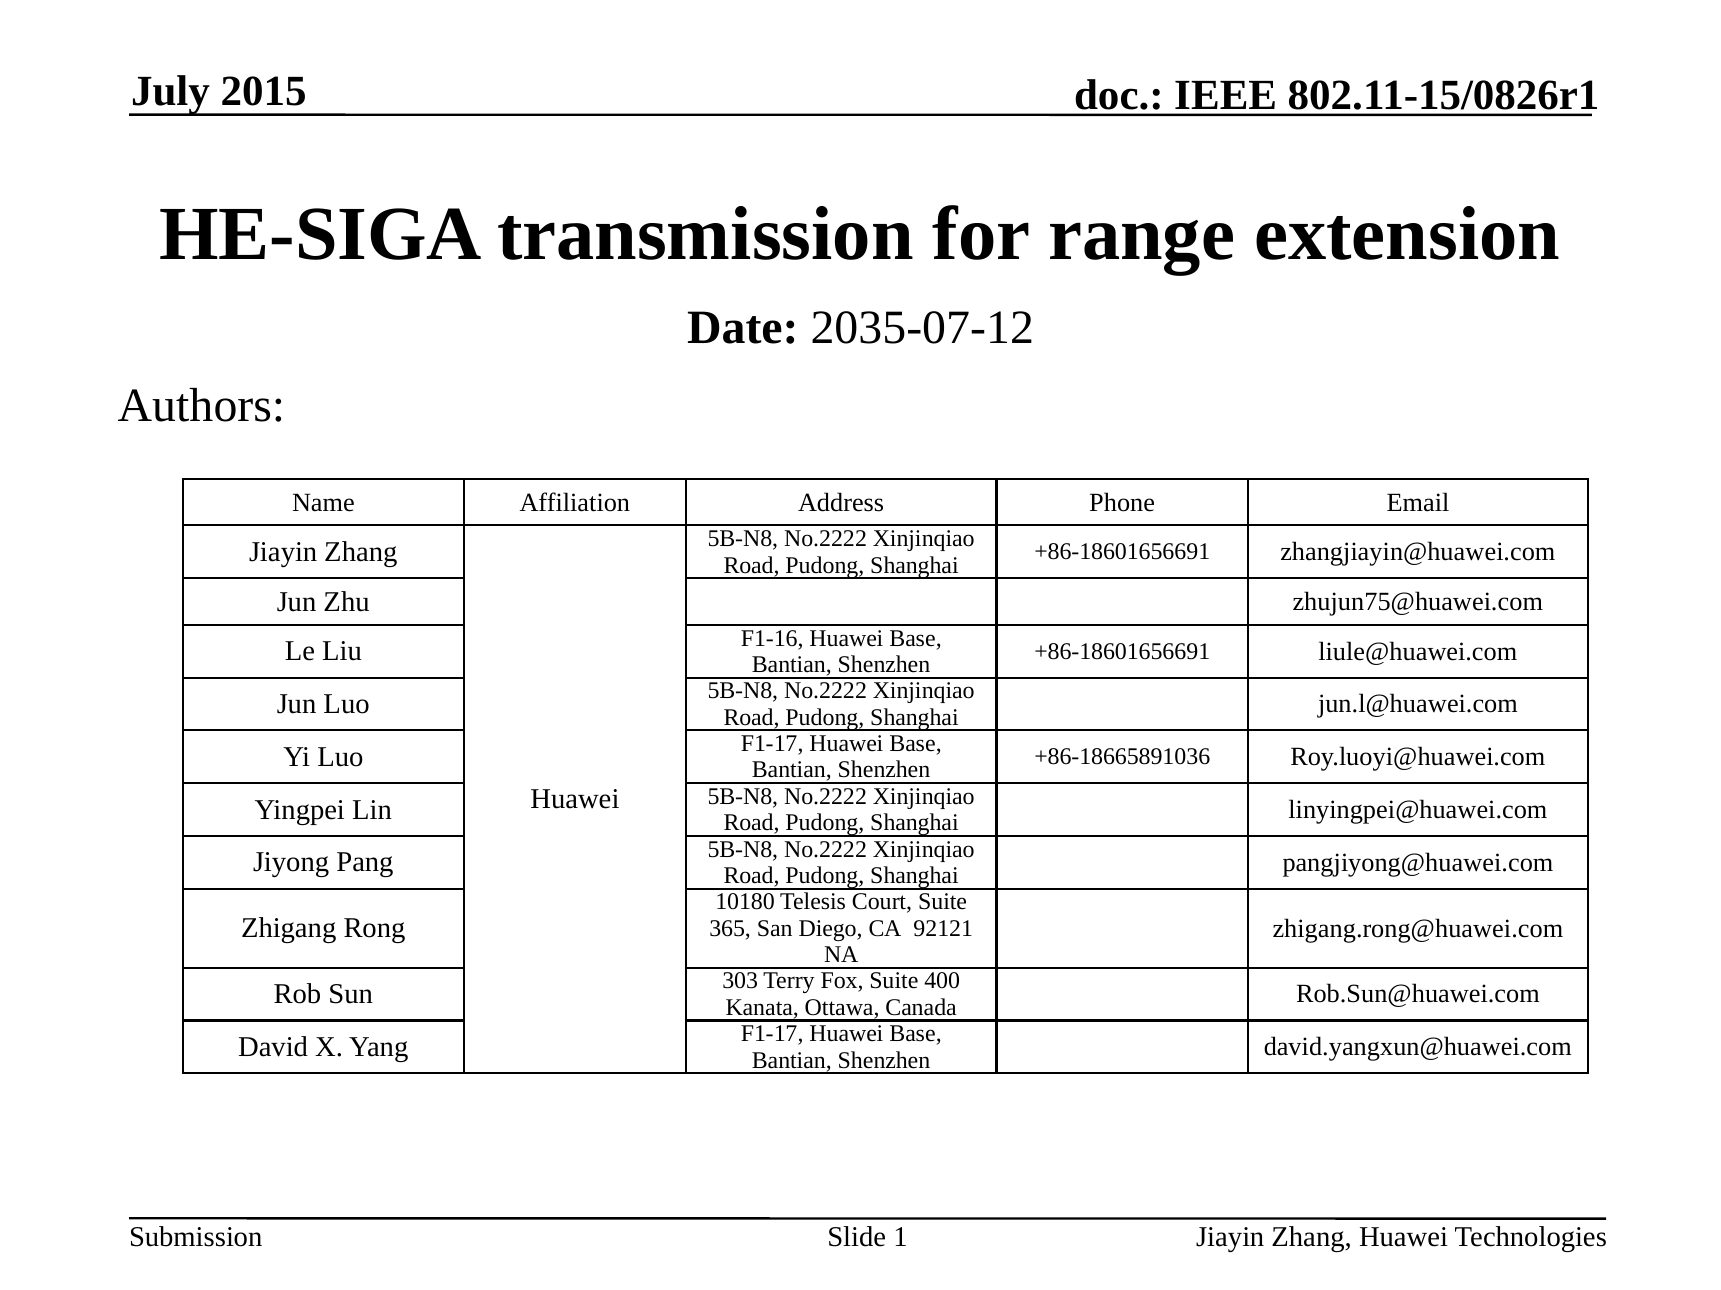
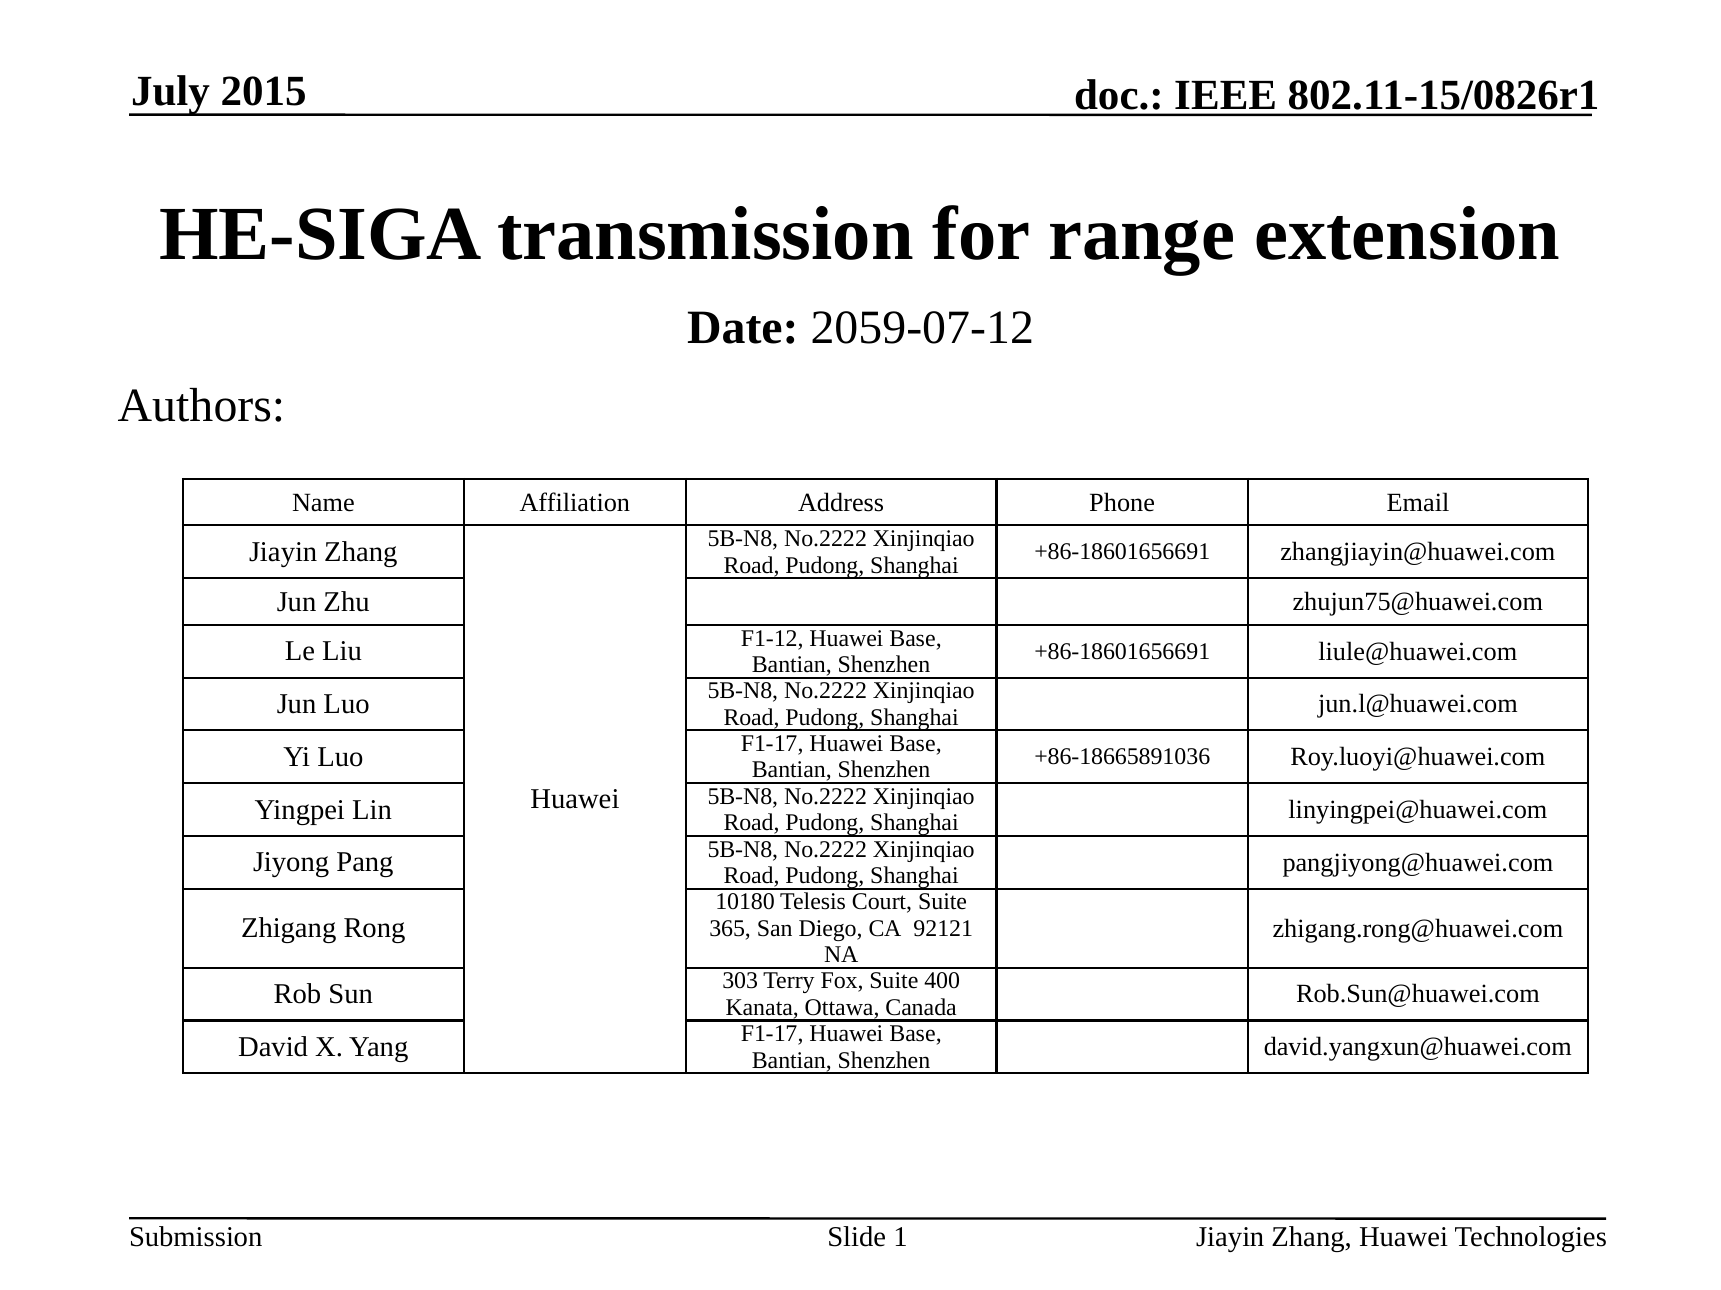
2035-07-12: 2035-07-12 -> 2059-07-12 (922, 328)
F1-16: F1-16 -> F1-12 (772, 639)
